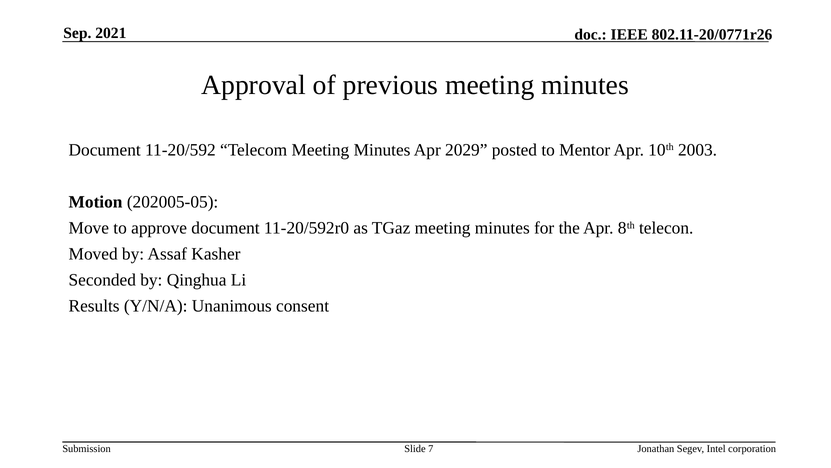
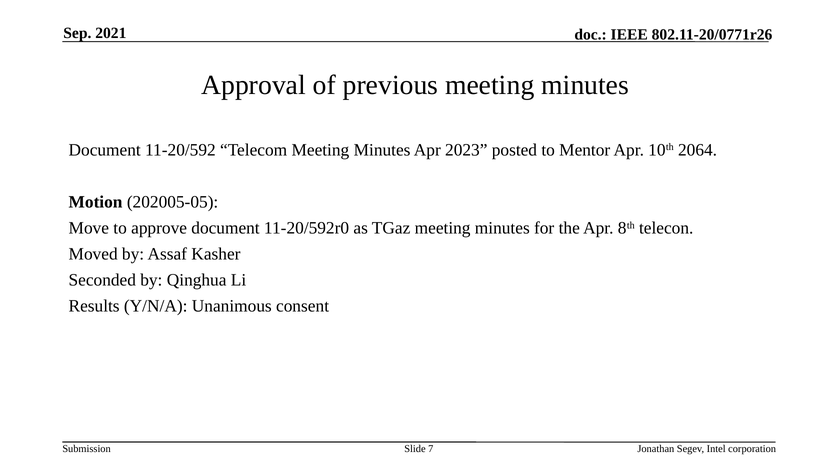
2029: 2029 -> 2023 (466, 150)
2003: 2003 -> 2064 (698, 150)
